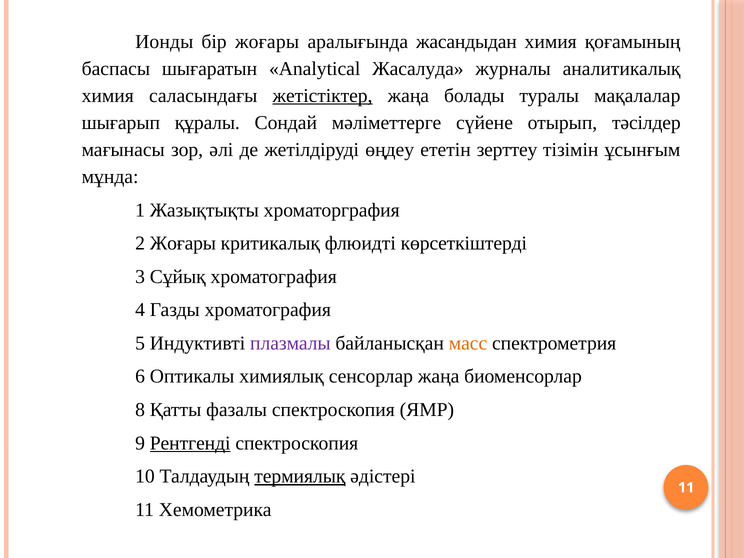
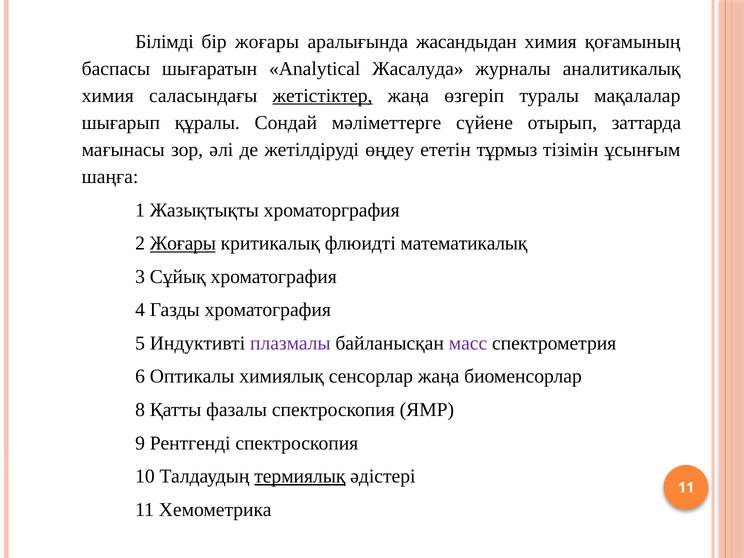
Ионды: Ионды -> Білімді (164, 42)
болады: болады -> өзгеріп (474, 96)
тәсілдер: тәсілдер -> заттарда (646, 123)
зерттеу: зерттеу -> тұрмыз (507, 150)
мұнда: мұнда -> шаңға (110, 177)
Жоғары underline: none -> present (183, 243)
көрсеткіштерді: көрсеткіштерді -> математикалық (464, 243)
масс colour: orange -> purple (468, 343)
Рентгенді underline: present -> none (190, 443)
